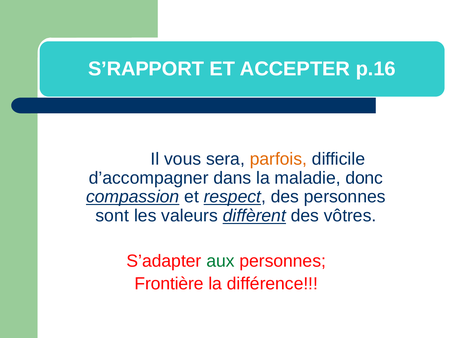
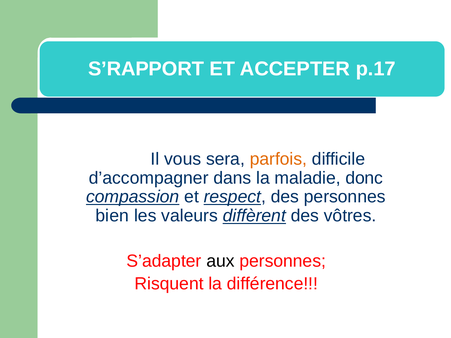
p.16: p.16 -> p.17 (376, 69)
sont: sont -> bien (112, 216)
aux colour: green -> black (220, 261)
Frontière: Frontière -> Risquent (169, 284)
